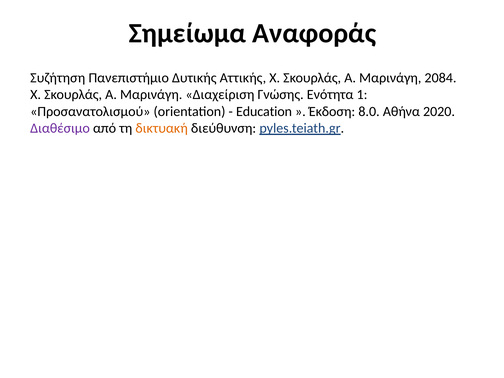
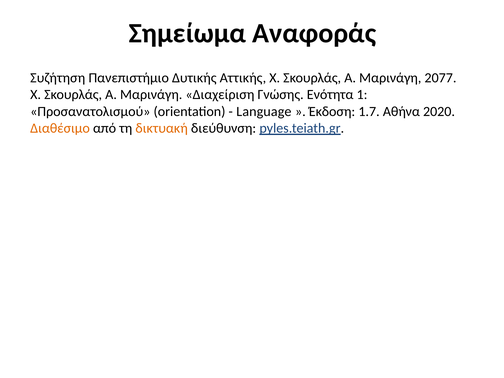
2084: 2084 -> 2077 (440, 78)
Education: Education -> Language (264, 112)
8.0: 8.0 -> 1.7 (369, 112)
Διαθέσιμο colour: purple -> orange (60, 128)
